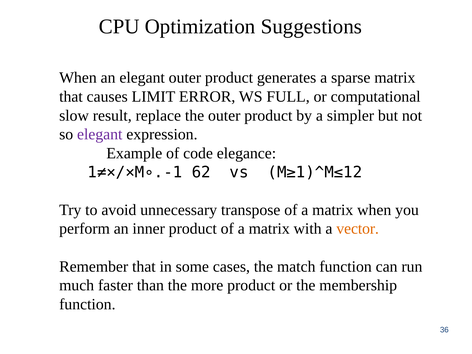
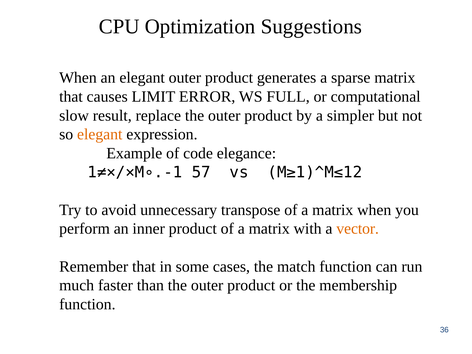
elegant colour: purple -> orange (100, 134)
62: 62 -> 57 (201, 172)
than the more: more -> outer (207, 285)
